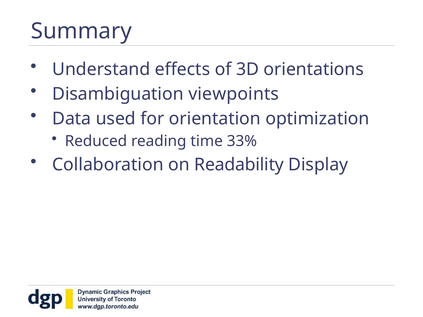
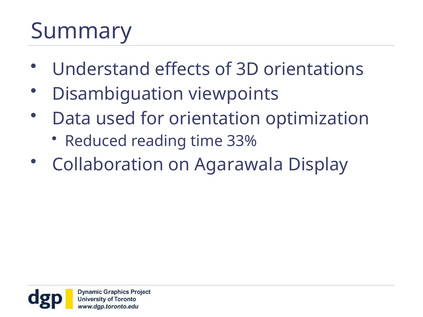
Readability: Readability -> Agarawala (239, 165)
